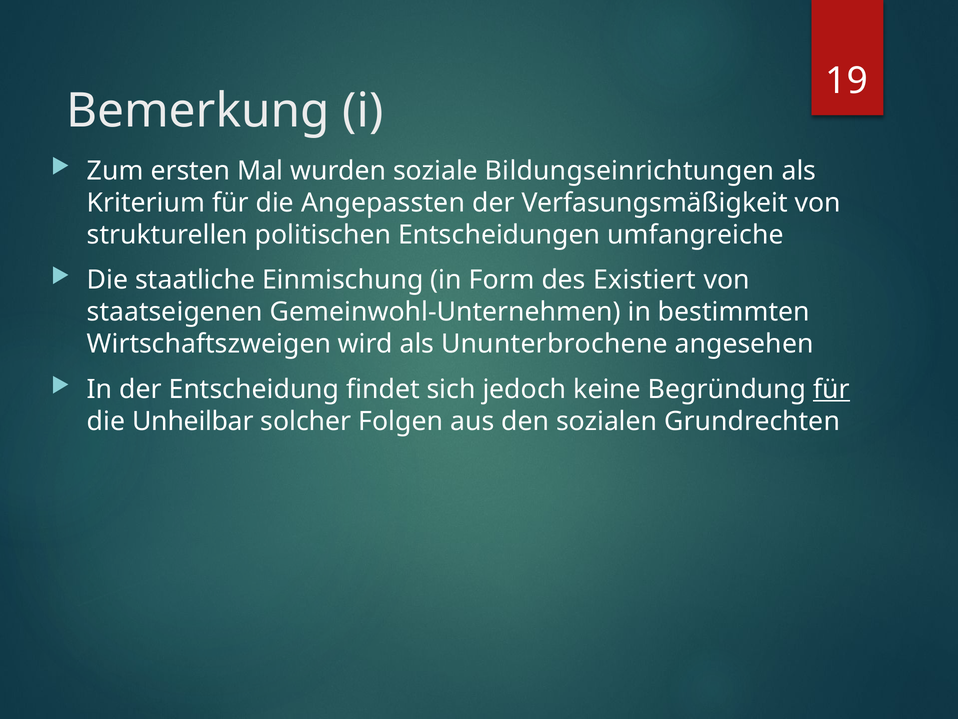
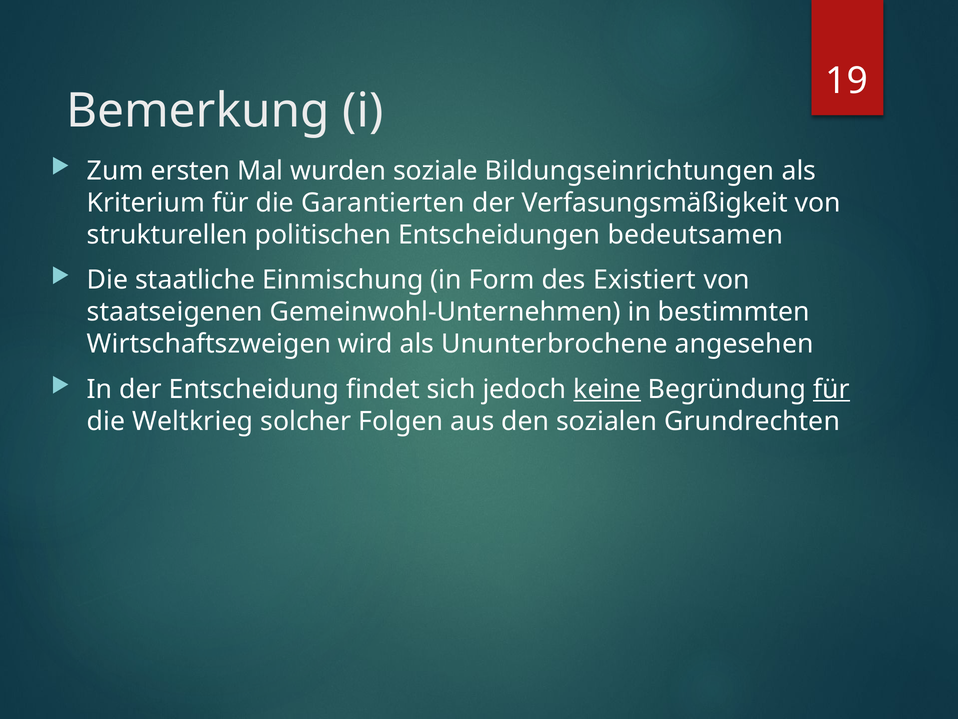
Angepassten: Angepassten -> Garantierten (383, 203)
umfangreiche: umfangreiche -> bedeutsamen (696, 235)
keine underline: none -> present (607, 389)
Unheilbar: Unheilbar -> Weltkrieg (193, 421)
